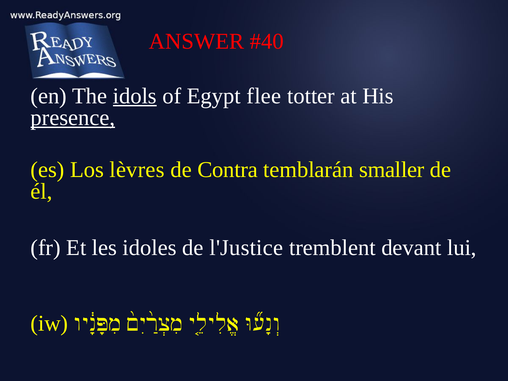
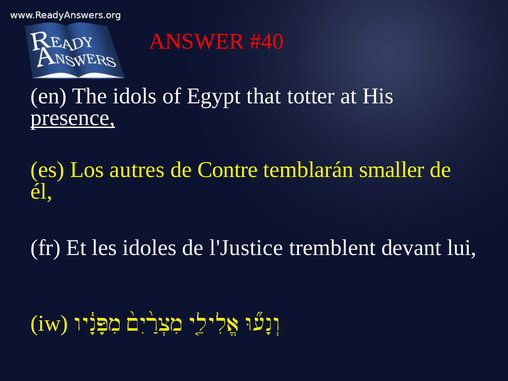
idols underline: present -> none (135, 96)
flee: flee -> that (264, 96)
lèvres: lèvres -> autres (137, 170)
Contra: Contra -> Contre (228, 170)
